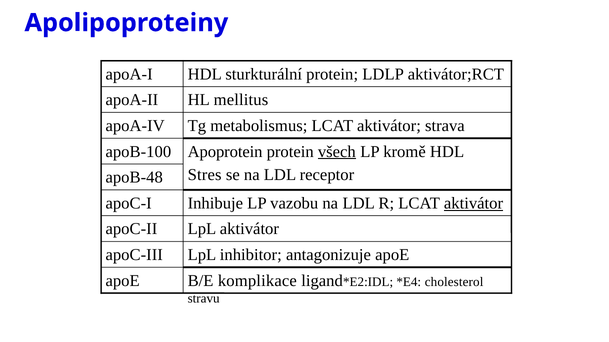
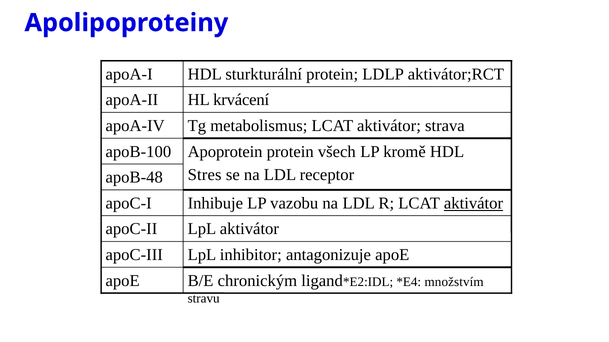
mellitus: mellitus -> krvácení (241, 100)
všech underline: present -> none (337, 152)
komplikace: komplikace -> chronickým (257, 281)
cholesterol: cholesterol -> množstvím (454, 282)
